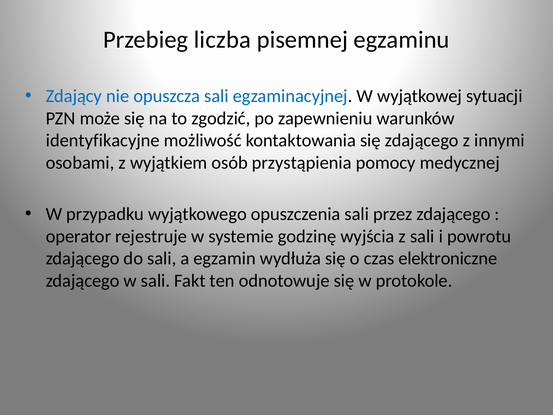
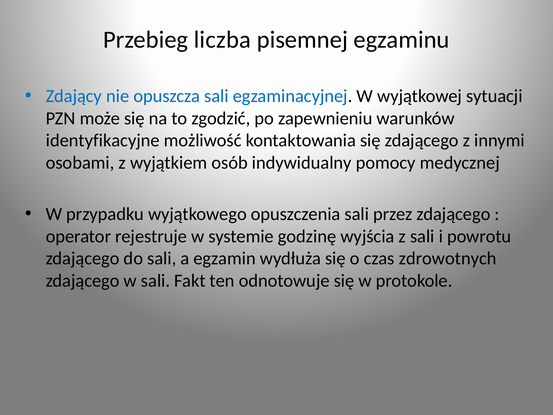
przystąpienia: przystąpienia -> indywidualny (302, 162)
elektroniczne: elektroniczne -> zdrowotnych (448, 258)
